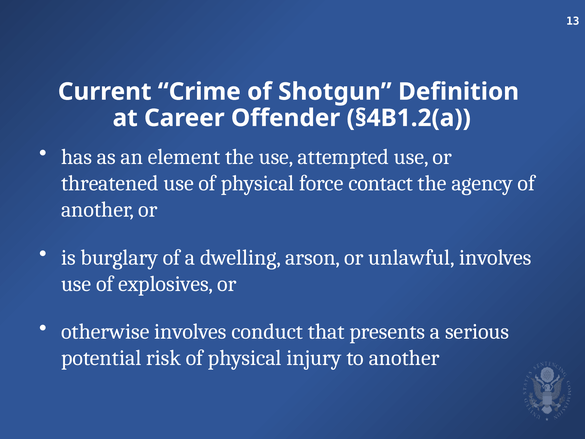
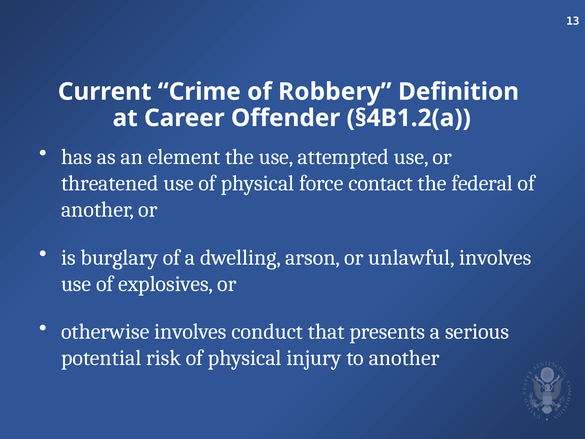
Shotgun: Shotgun -> Robbery (335, 92)
agency: agency -> federal (482, 183)
